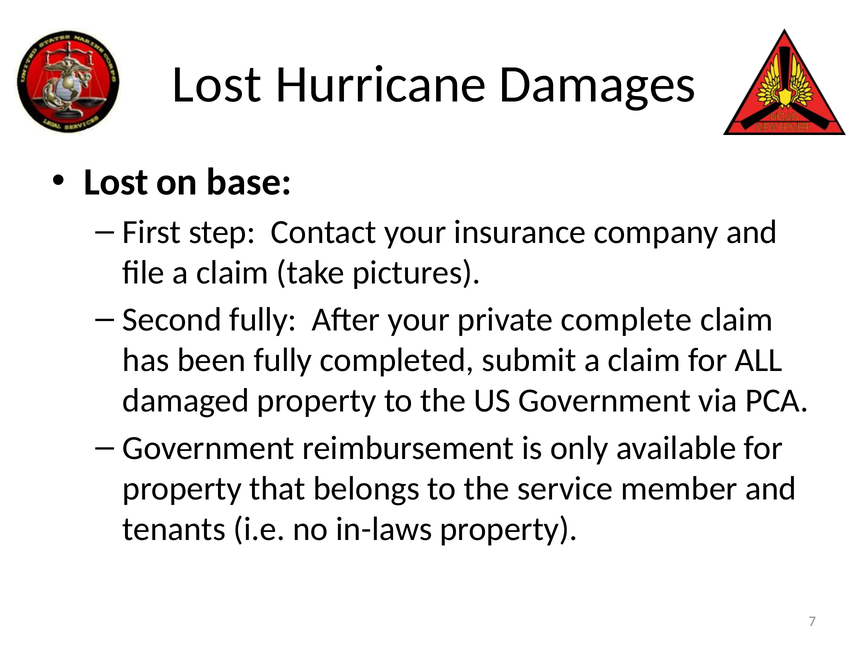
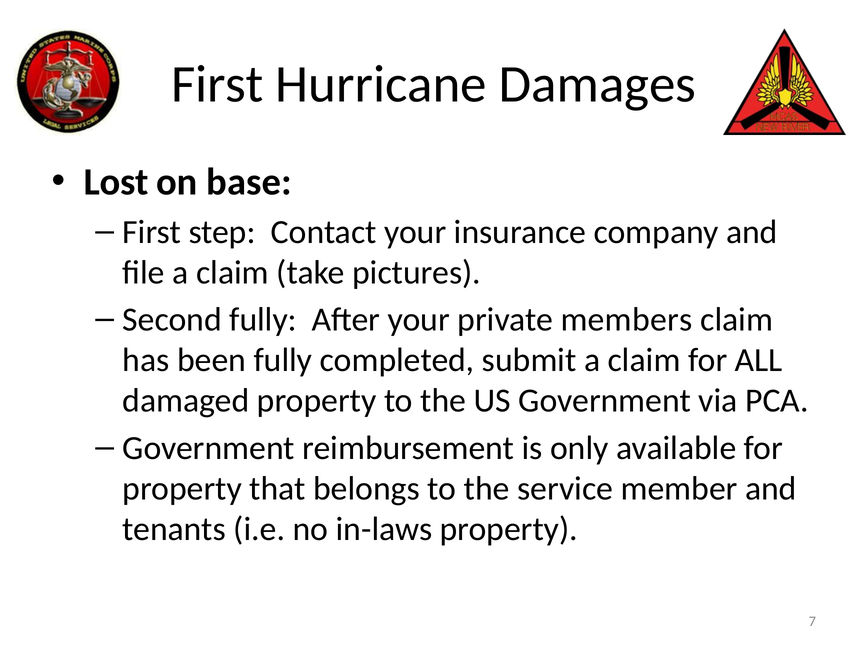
Lost: Lost -> First (217, 84)
complete: complete -> members (626, 320)
